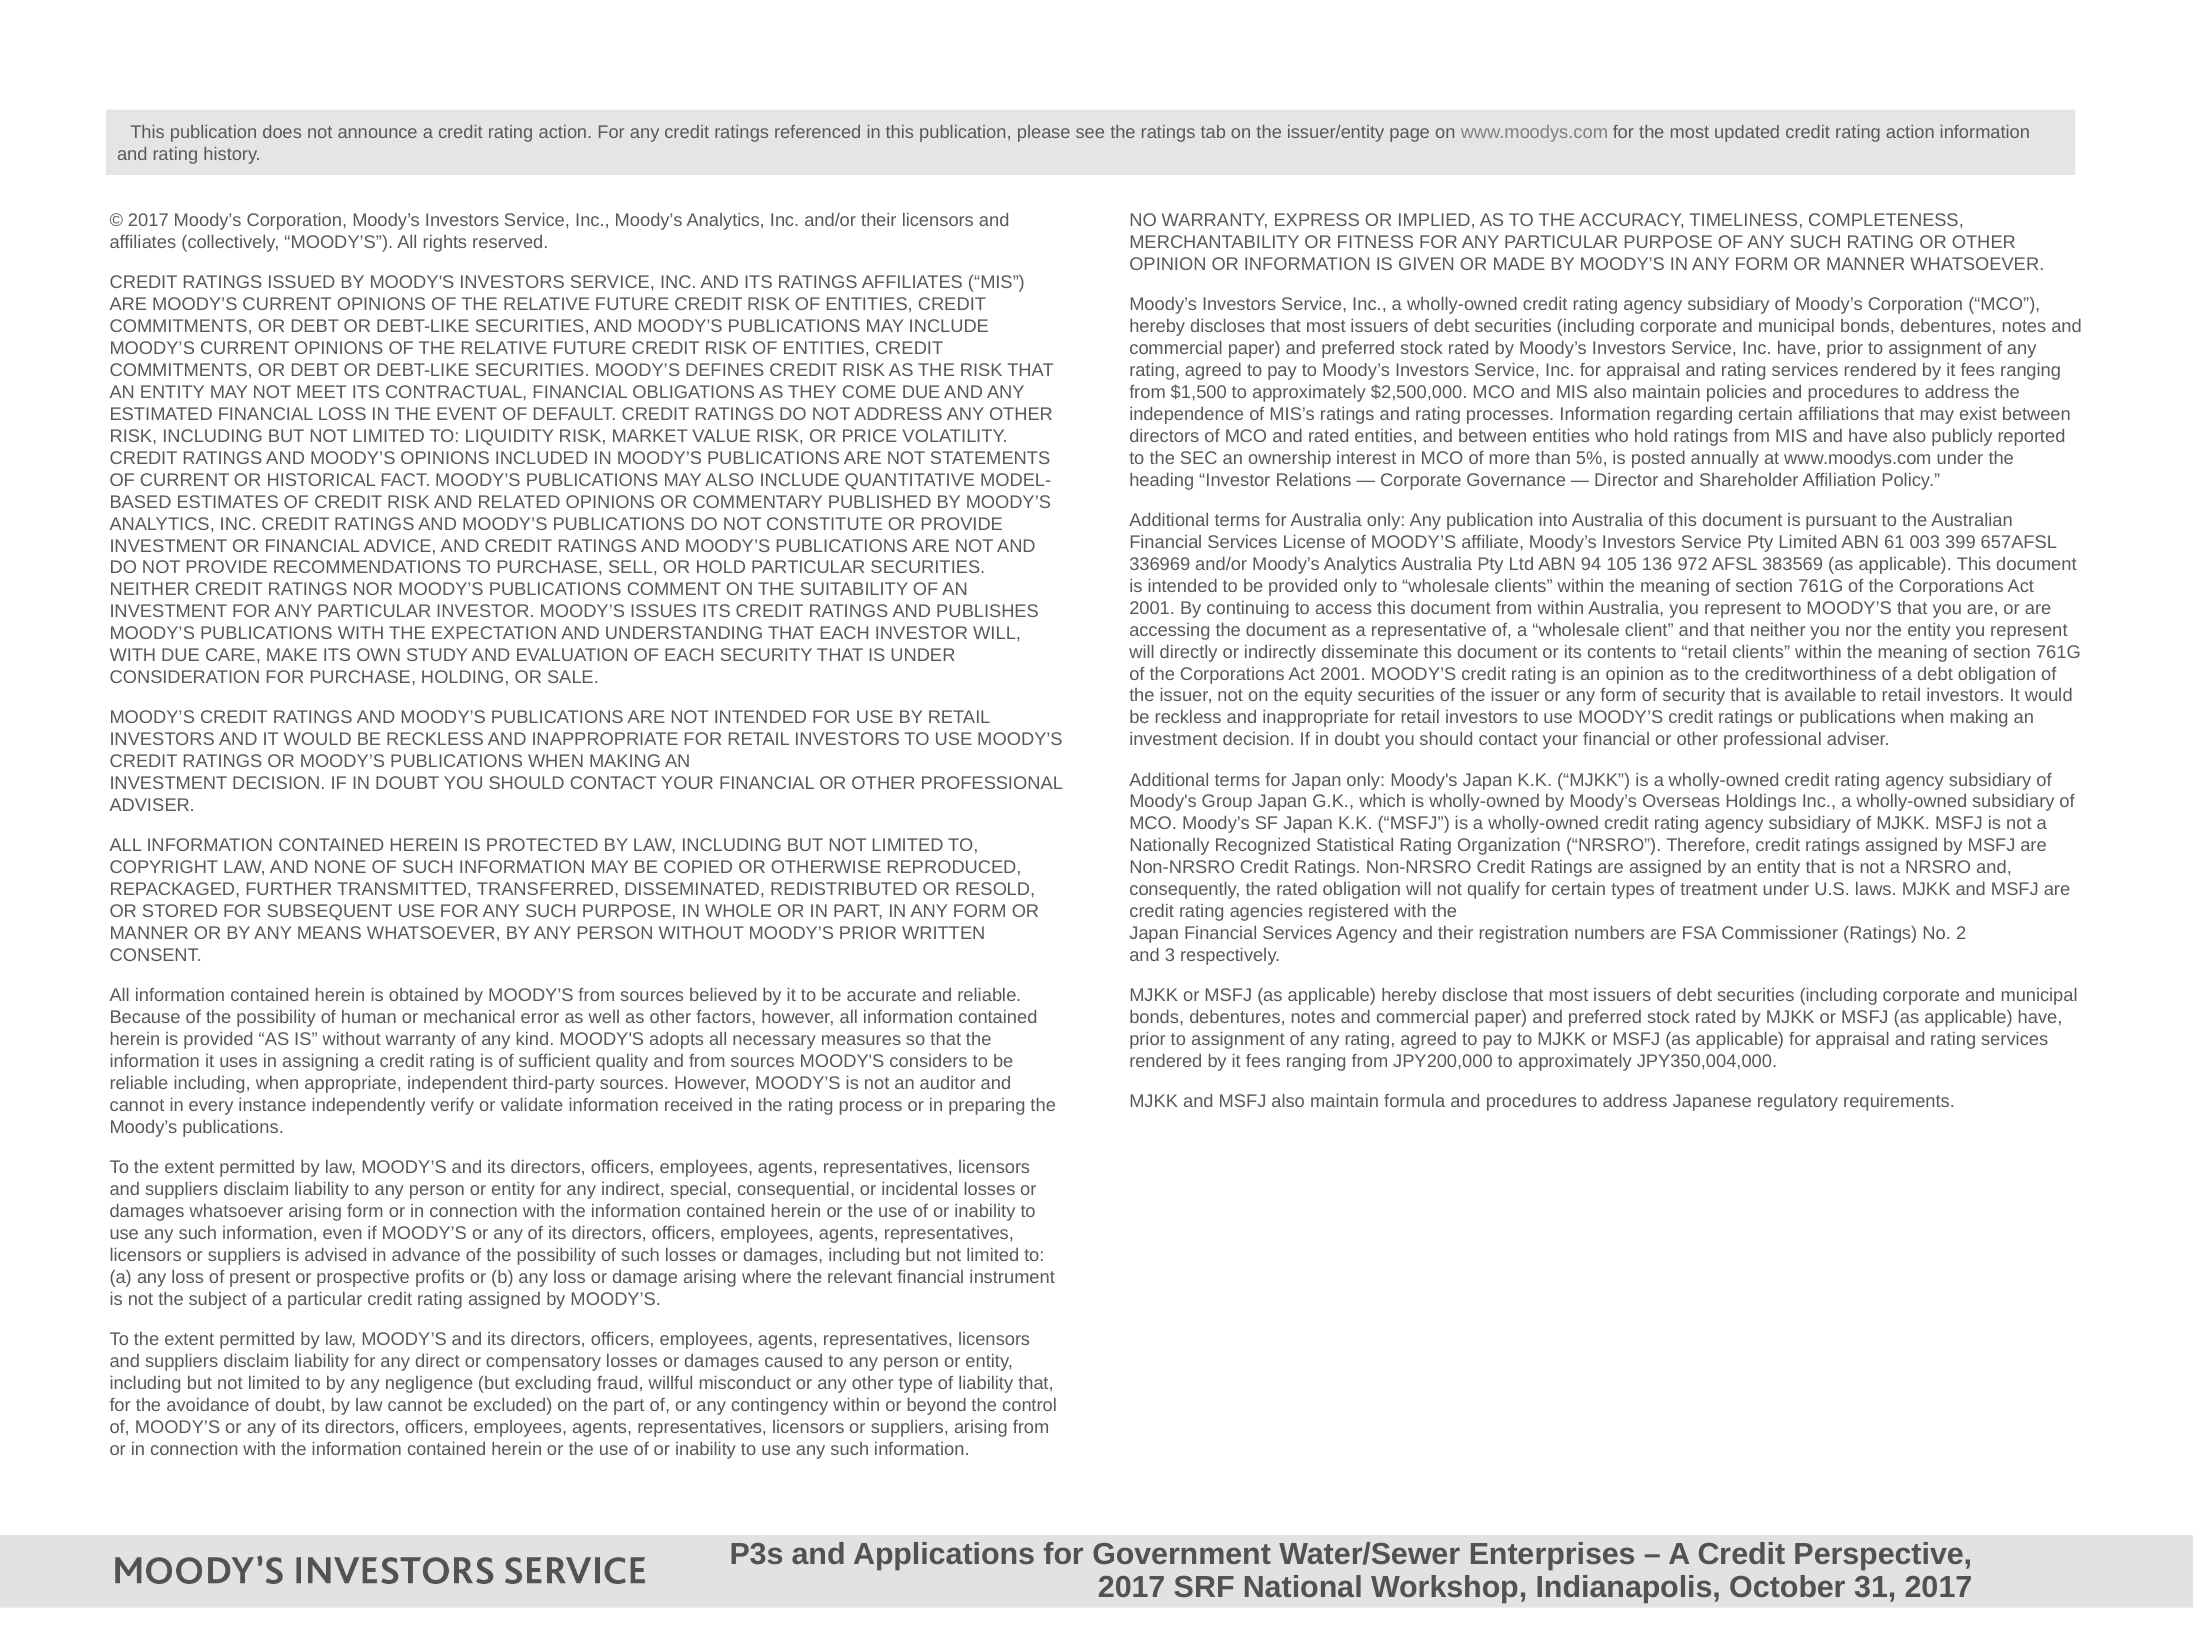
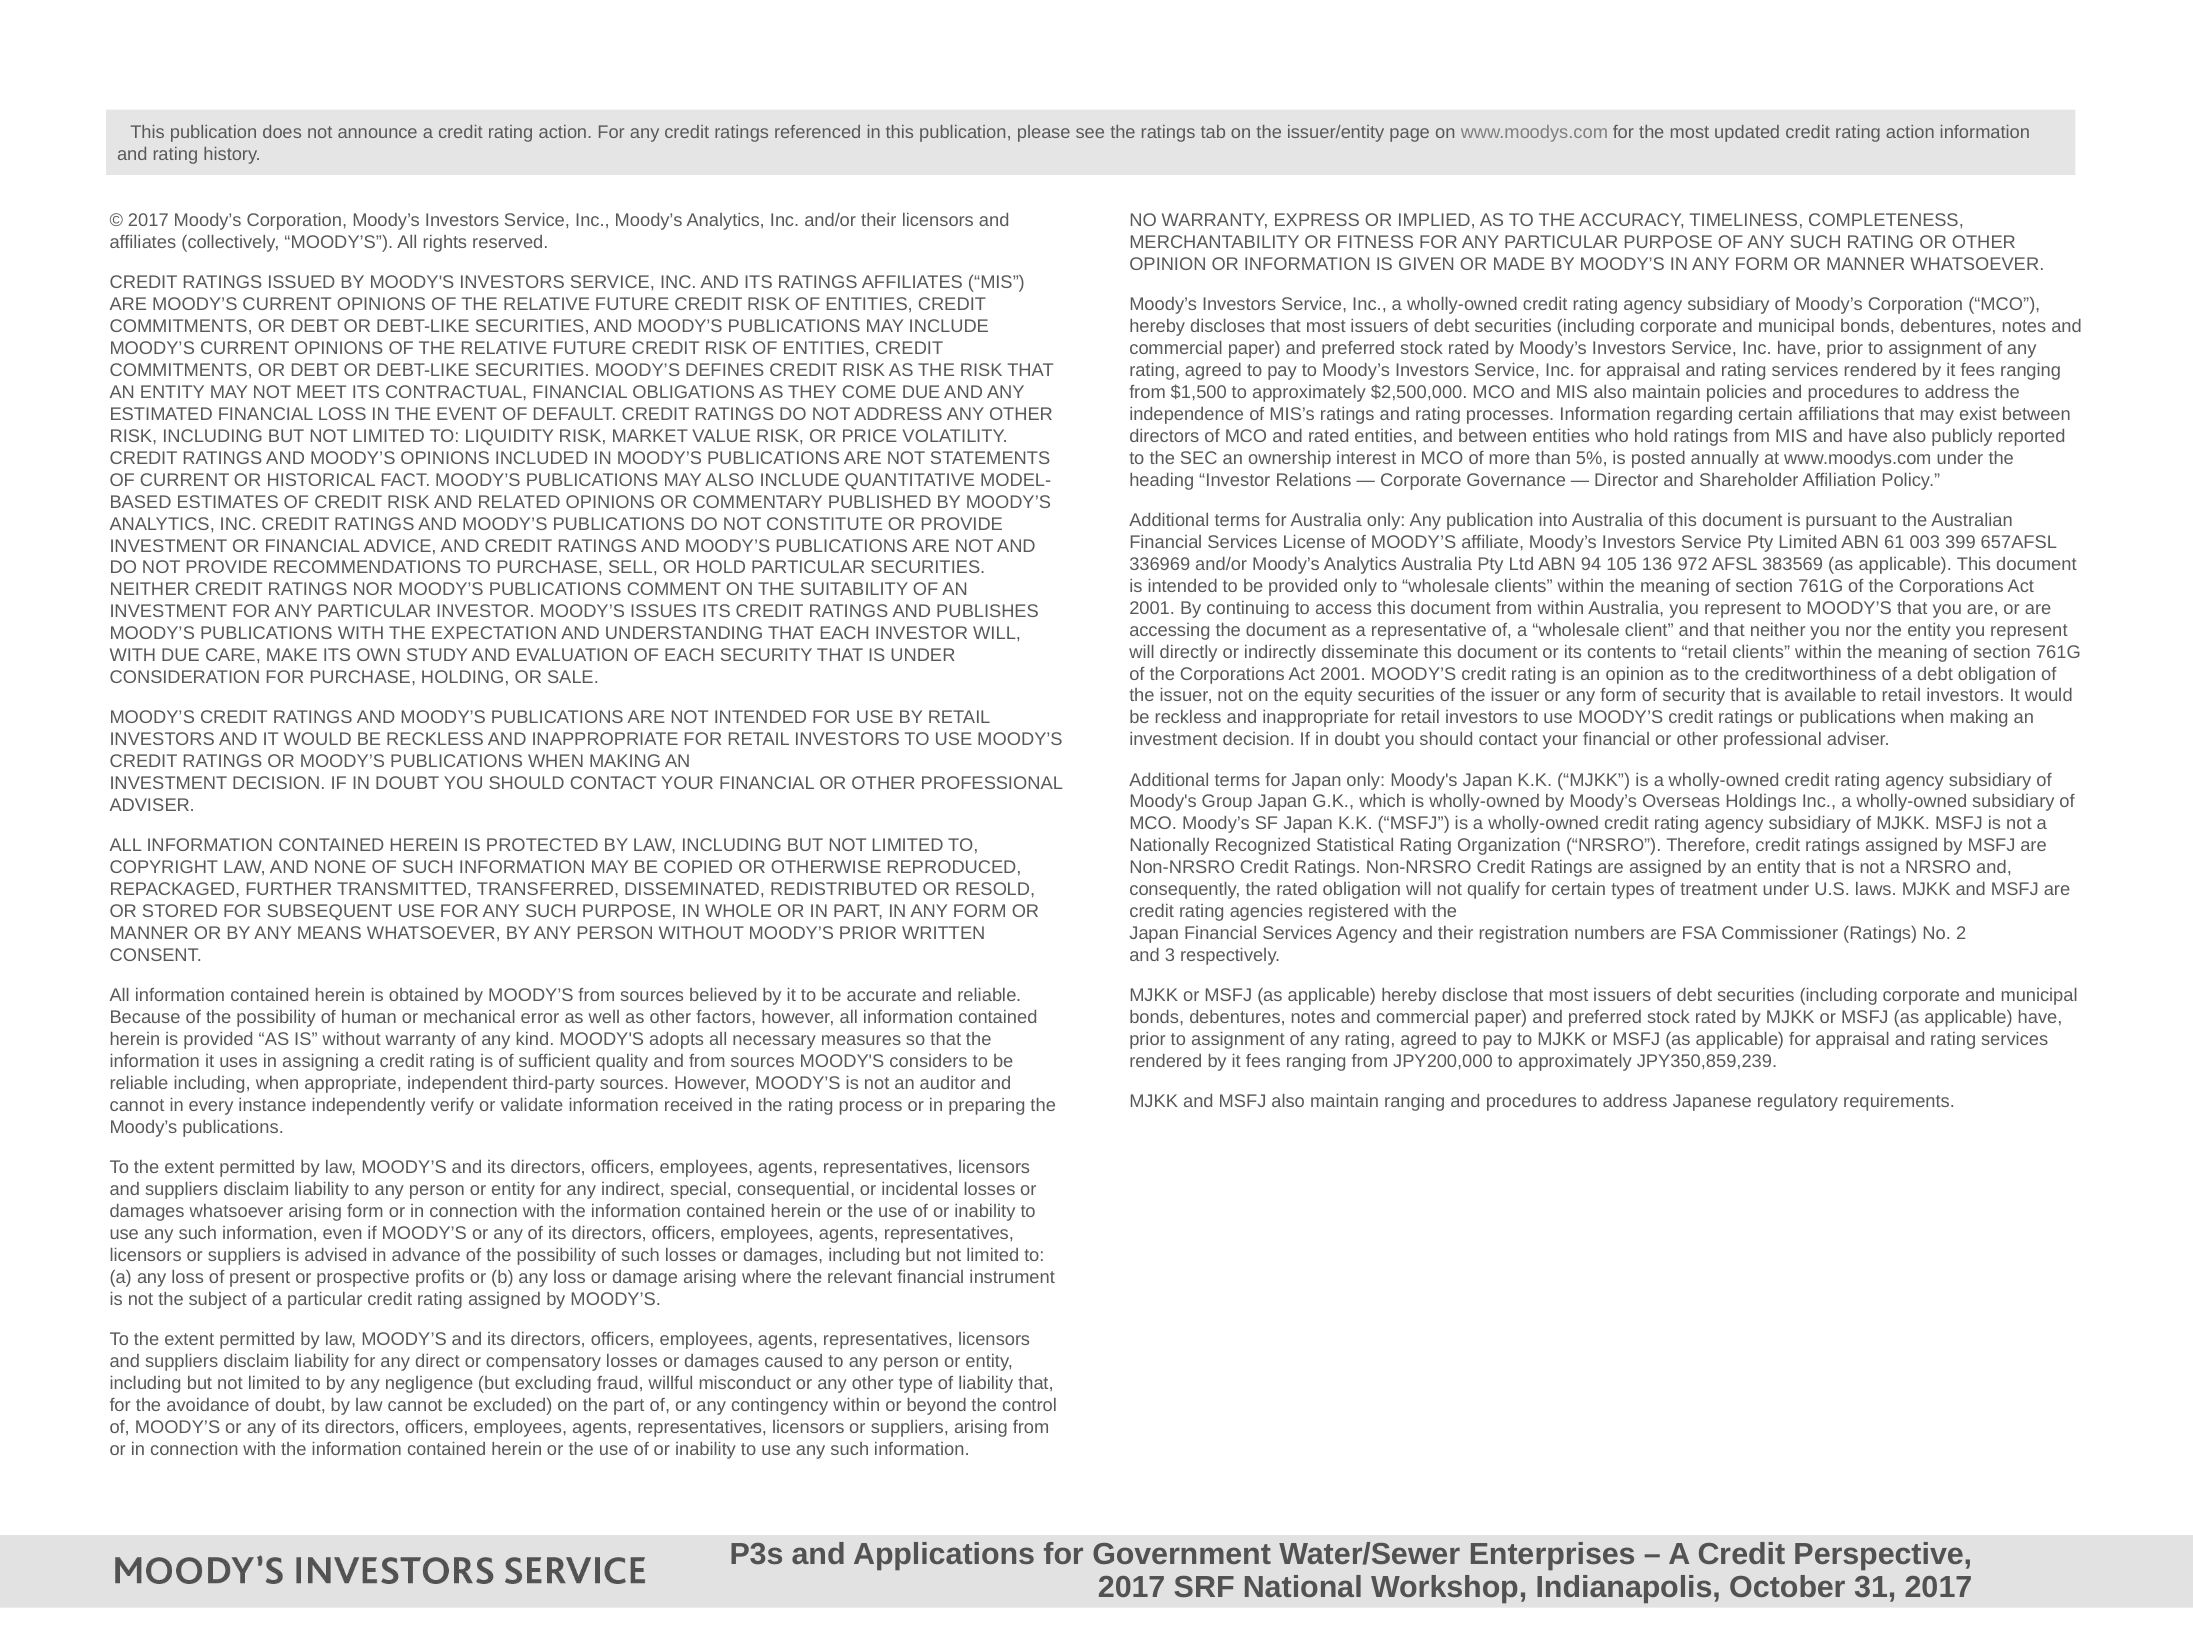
JPY350,004,000: JPY350,004,000 -> JPY350,859,239 (1707, 1061)
maintain formula: formula -> ranging (1415, 1102)
